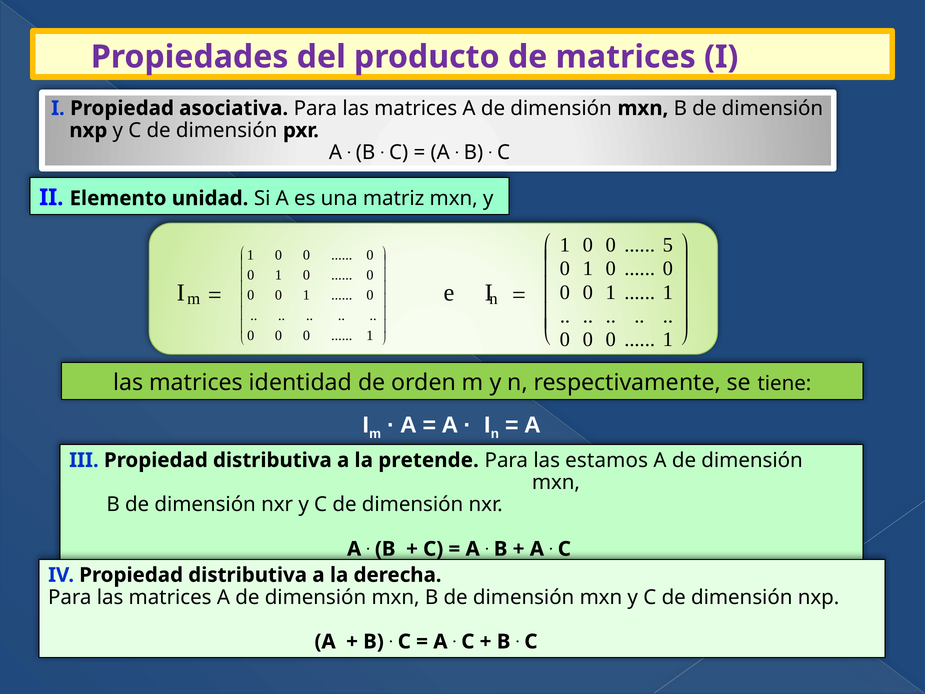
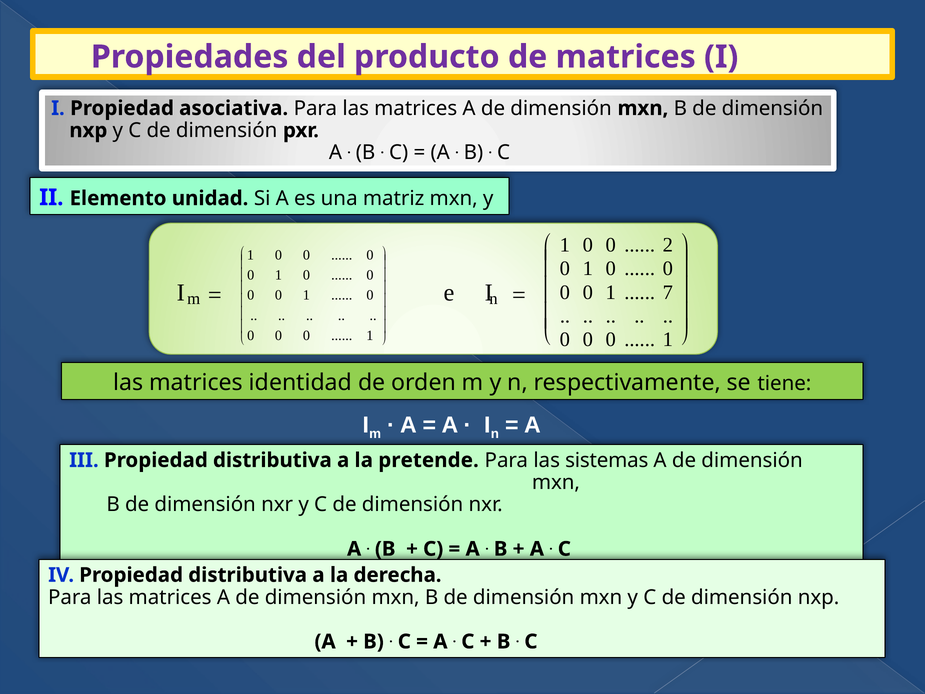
5: 5 -> 2 (668, 245)
1: 1 -> 7 (668, 292)
estamos: estamos -> sistemas (607, 460)
